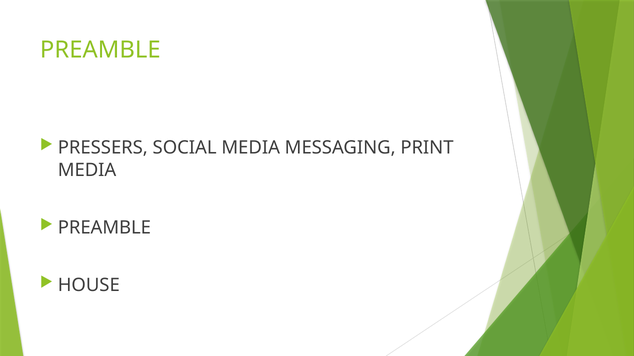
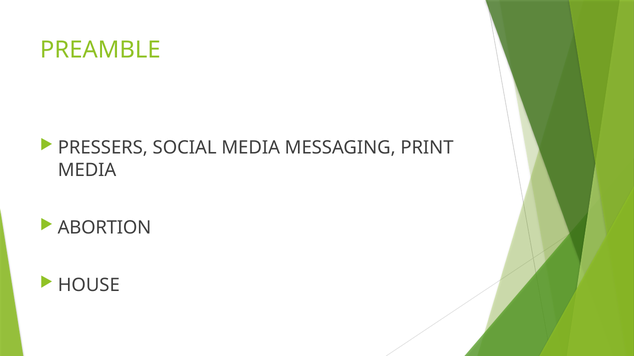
PREAMBLE: PREAMBLE -> ABORTION (104, 228)
